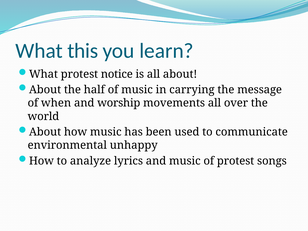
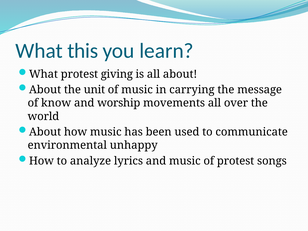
notice: notice -> giving (117, 74)
half: half -> unit (94, 90)
when: when -> know (56, 103)
